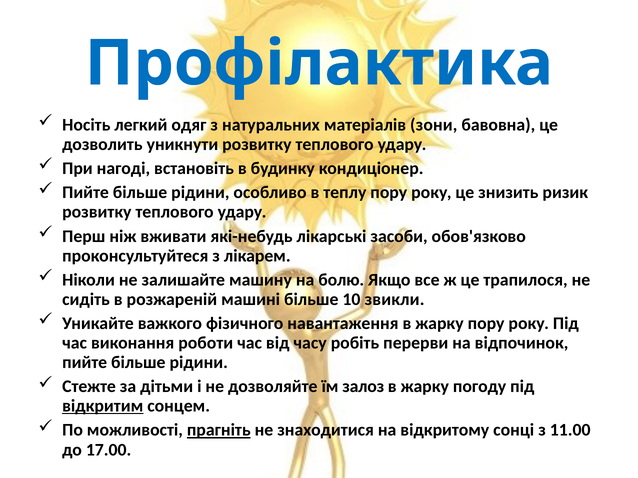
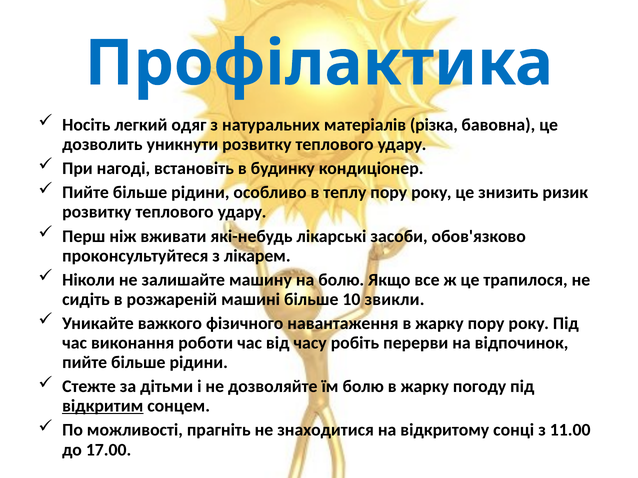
зони: зони -> різка (434, 125)
їм залоз: залоз -> болю (363, 387)
прагніть underline: present -> none (219, 431)
